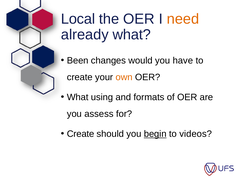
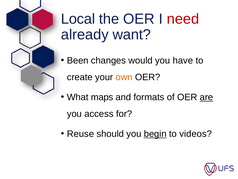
need colour: orange -> red (183, 19)
already what: what -> want (132, 35)
using: using -> maps (102, 97)
are underline: none -> present (206, 97)
assess: assess -> access (99, 114)
Create: Create -> Reuse (80, 134)
